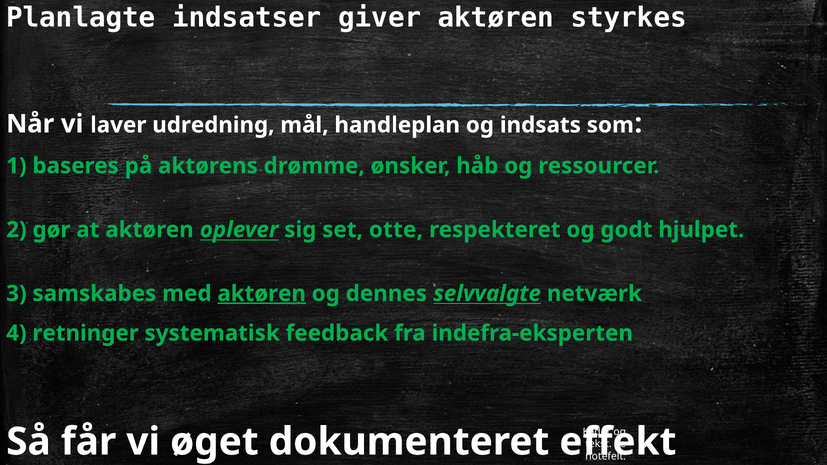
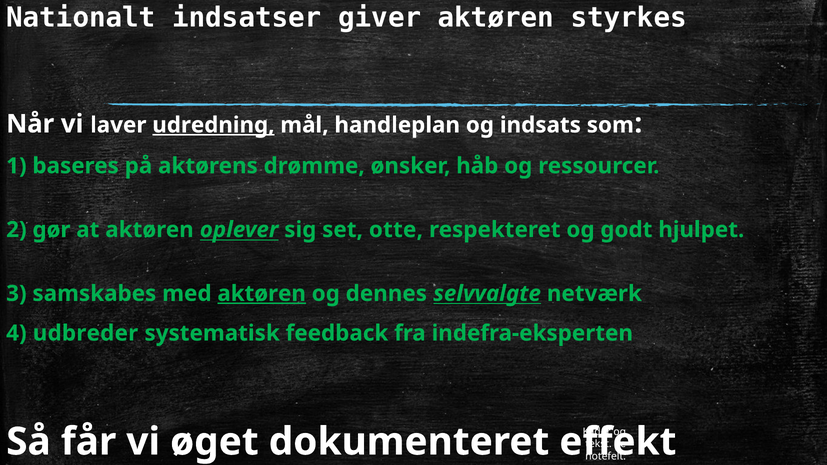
Planlagte: Planlagte -> Nationalt (81, 18)
udredning underline: none -> present (213, 125)
retninger: retninger -> udbreder (85, 333)
